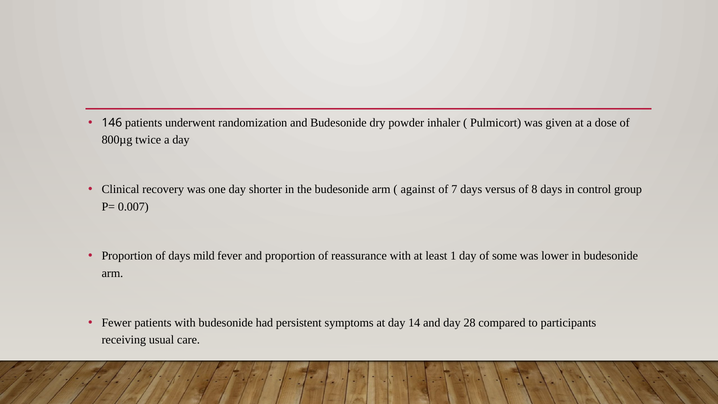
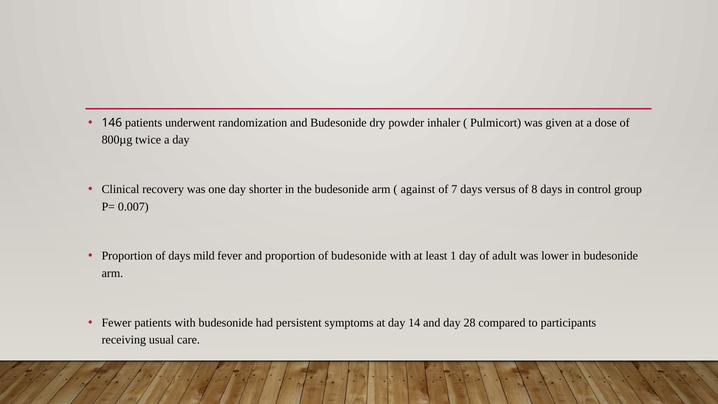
of reassurance: reassurance -> budesonide (359, 256)
some: some -> adult (505, 256)
